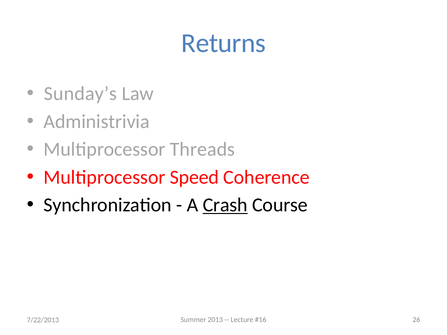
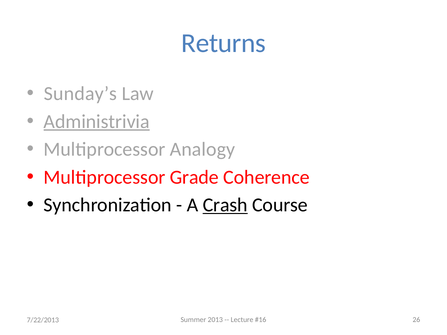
Administrivia underline: none -> present (97, 122)
Threads: Threads -> Analogy (202, 149)
Speed: Speed -> Grade (194, 177)
